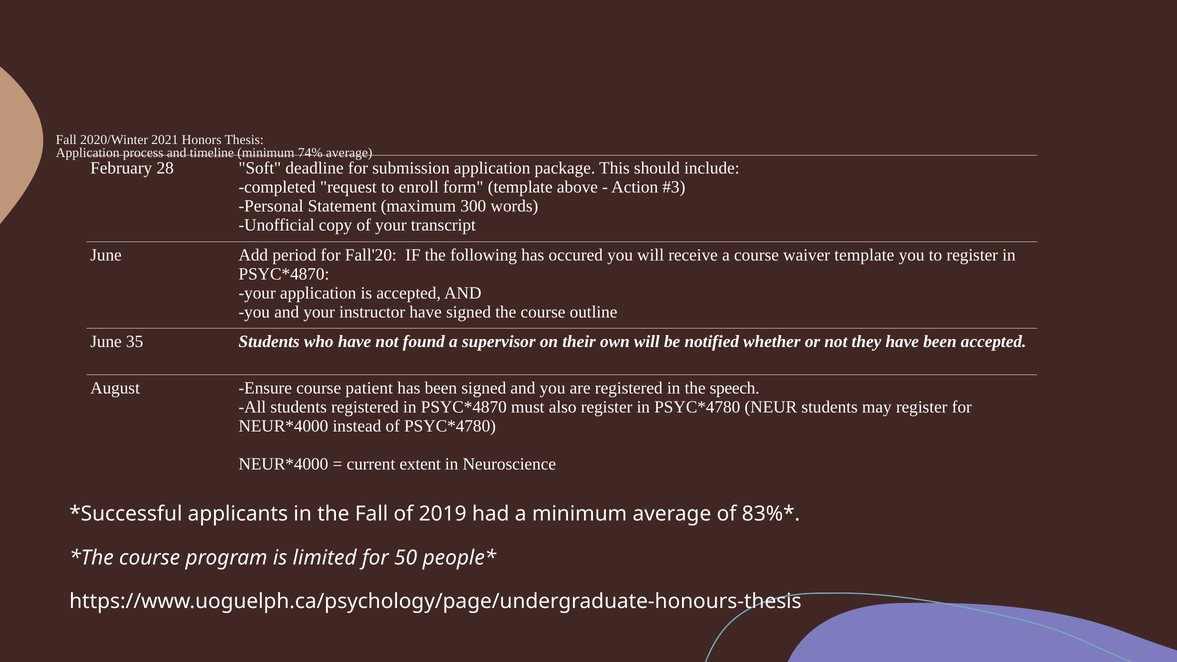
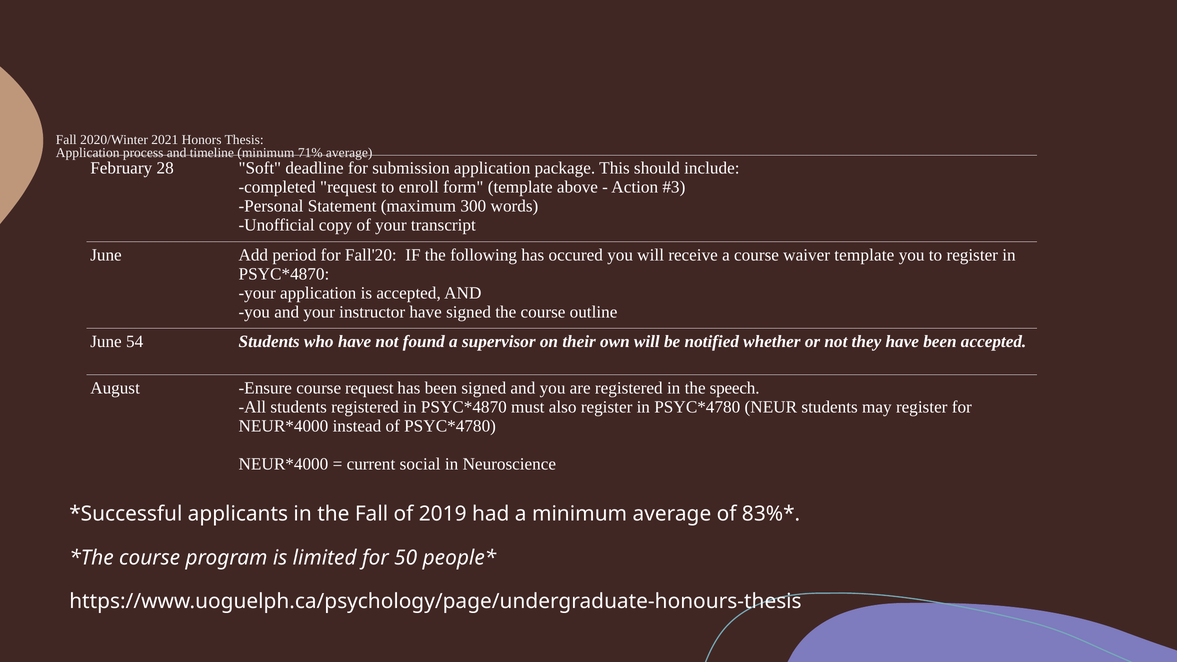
74%: 74% -> 71% (310, 153)
35: 35 -> 54 (135, 342)
course patient: patient -> request (369, 388)
extent: extent -> social (420, 464)
